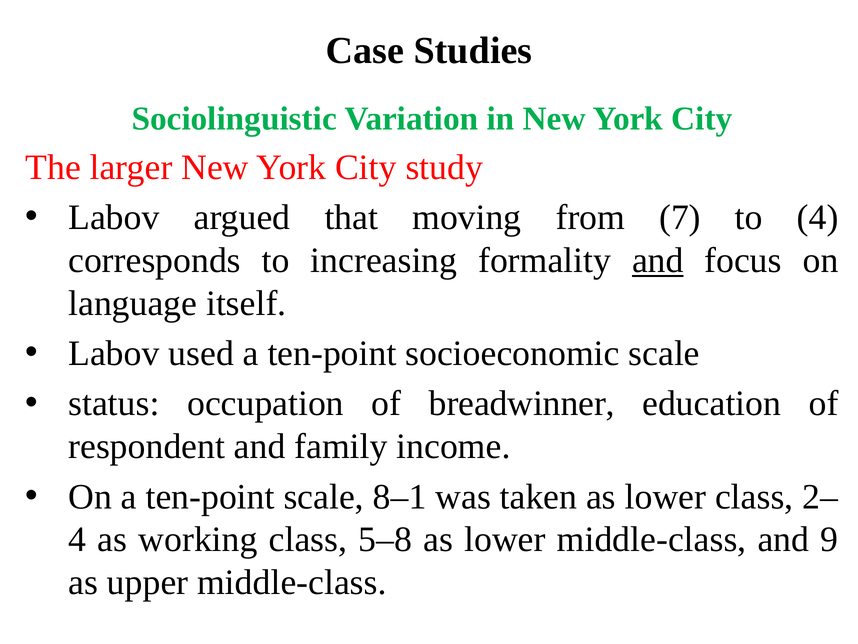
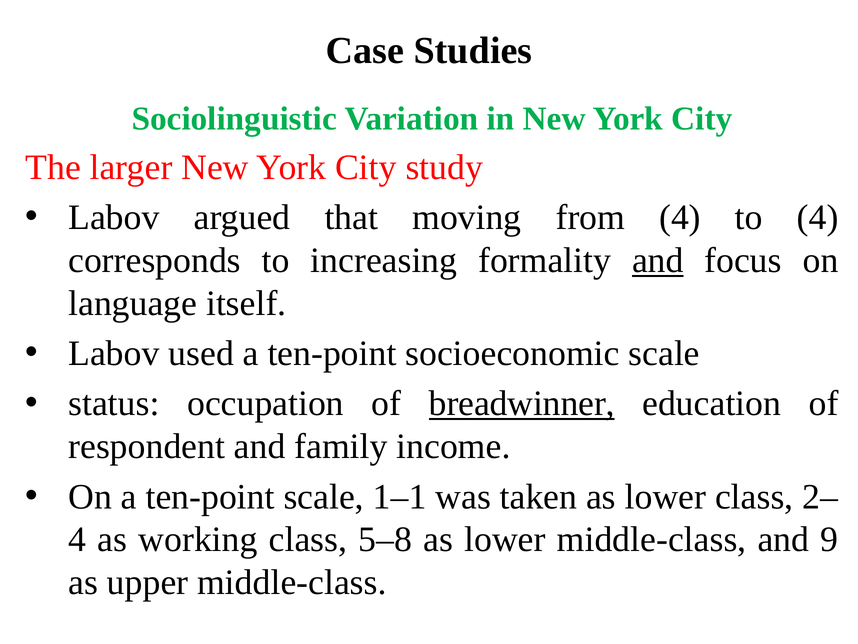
from 7: 7 -> 4 (680, 217)
breadwinner underline: none -> present (522, 403)
8–1: 8–1 -> 1–1 (400, 496)
